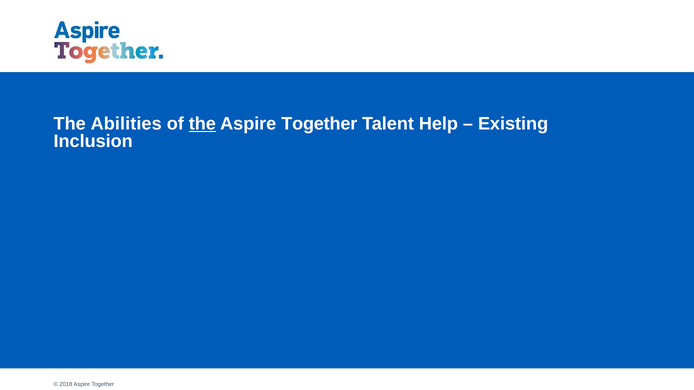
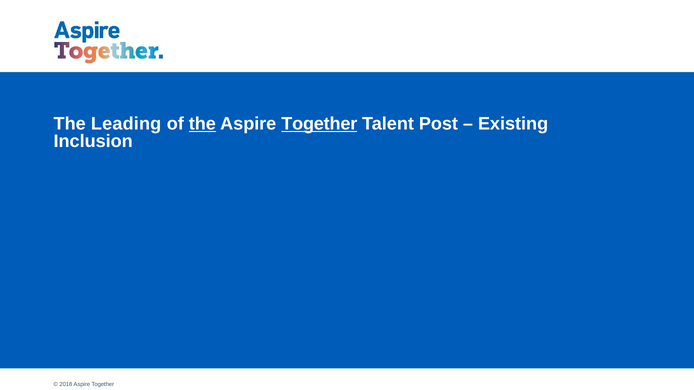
Abilities: Abilities -> Leading (126, 124)
Together underline: none -> present (319, 124)
Help: Help -> Post (438, 124)
